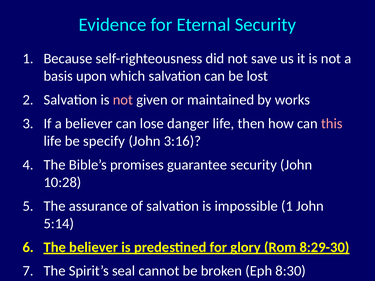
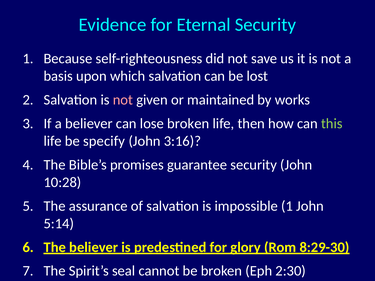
lose danger: danger -> broken (188, 124)
this colour: pink -> light green (332, 124)
8:30: 8:30 -> 2:30 (291, 271)
